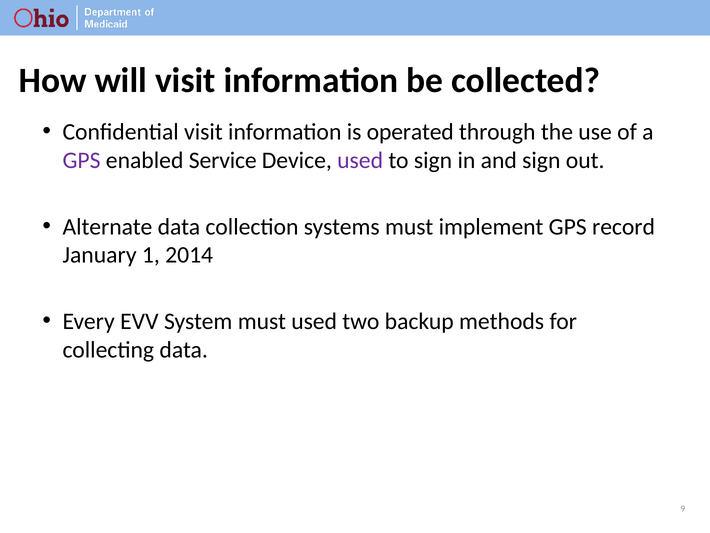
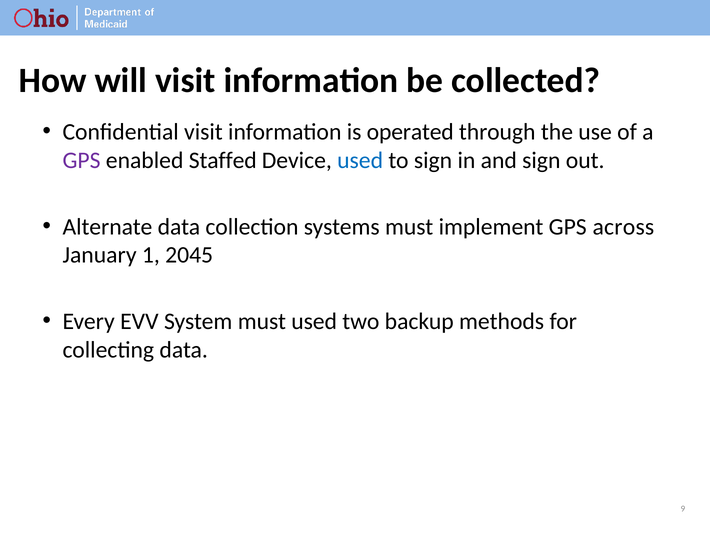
Service: Service -> Staffed (223, 160)
used colour: purple -> blue (360, 160)
record: record -> across (623, 226)
2014: 2014 -> 2045 (189, 255)
